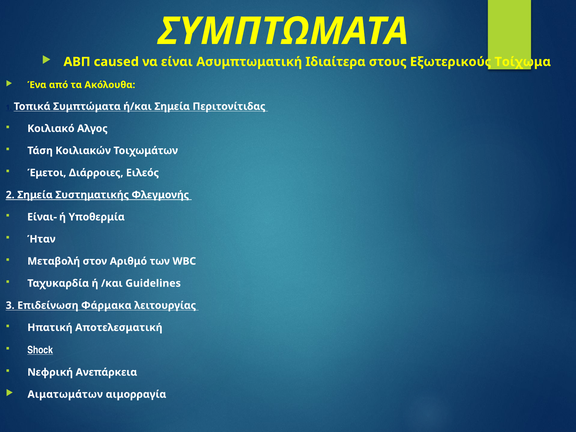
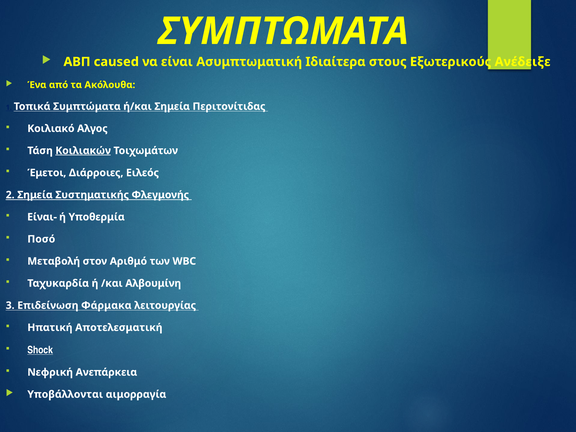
Τοίχωμα: Τοίχωμα -> Ανέδειξε (523, 62)
Κοιλιακών underline: none -> present (83, 151)
Ήταν: Ήταν -> Ποσό (41, 239)
Guidelines: Guidelines -> Αλβουμίνη (153, 283)
Αιματωμάτων: Αιματωμάτων -> Υποβάλλονται (65, 394)
